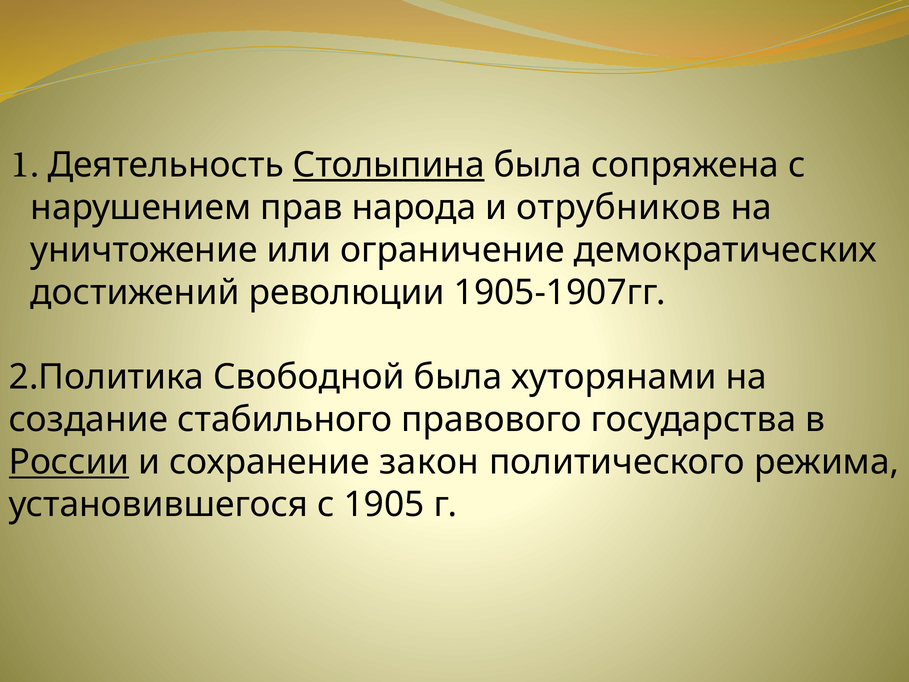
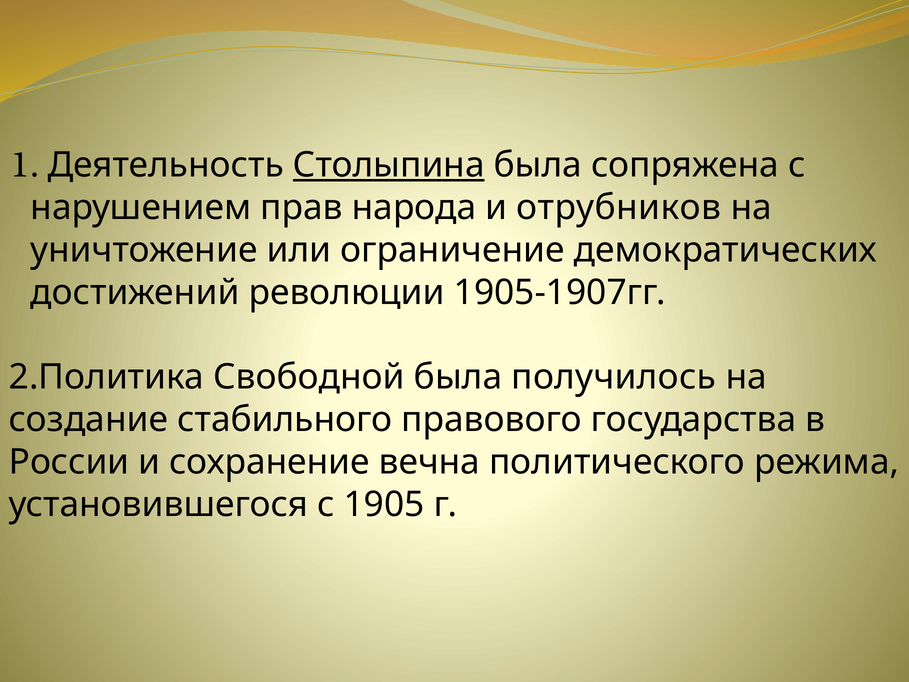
хуторянами: хуторянами -> получилось (614, 377)
России underline: present -> none (69, 462)
закон: закон -> вечна (430, 462)
